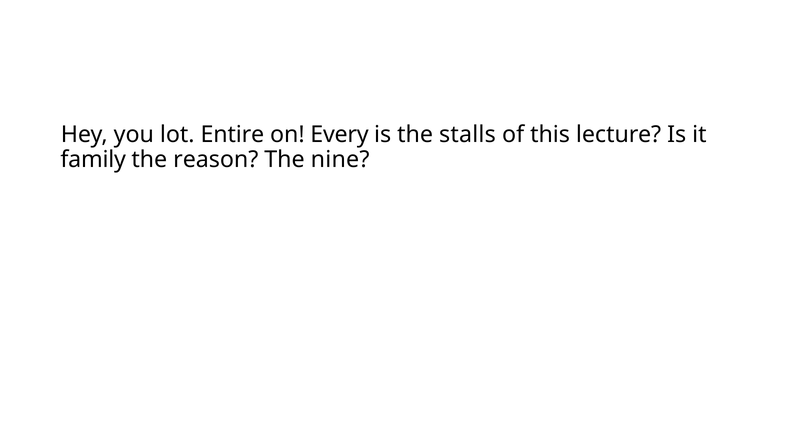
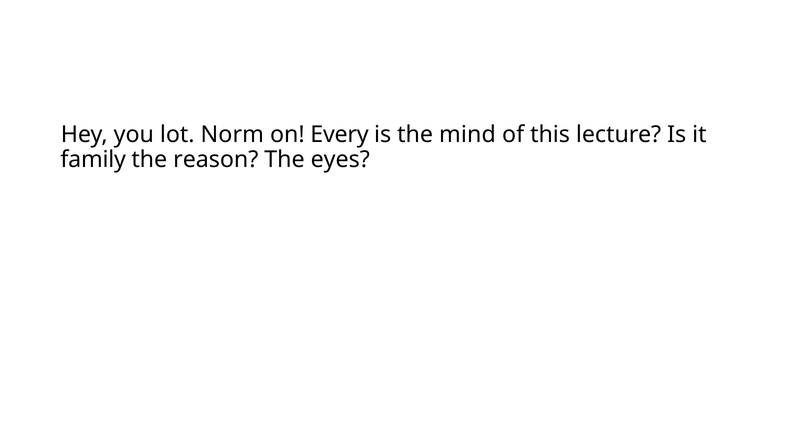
Entire: Entire -> Norm (232, 135)
stalls: stalls -> mind (467, 135)
nine: nine -> eyes (340, 160)
